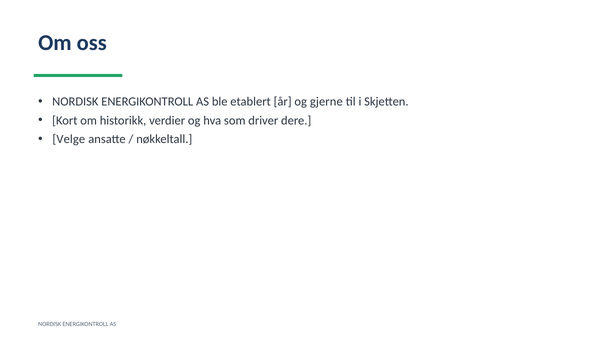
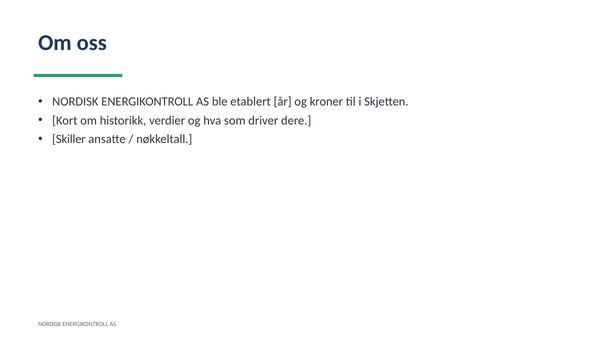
gjerne: gjerne -> kroner (326, 102)
Velge: Velge -> Skiller (69, 139)
